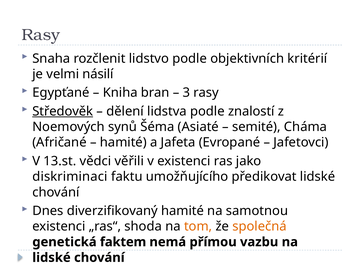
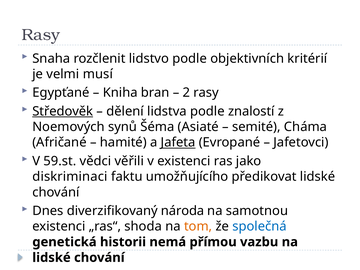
násilí: násilí -> musí (98, 74)
3: 3 -> 2 (186, 93)
Jafeta underline: none -> present (178, 142)
13.st: 13.st -> 59.st (60, 161)
diverzifikovaný hamité: hamité -> národa (183, 211)
společná colour: orange -> blue (260, 226)
faktem: faktem -> historii (123, 242)
